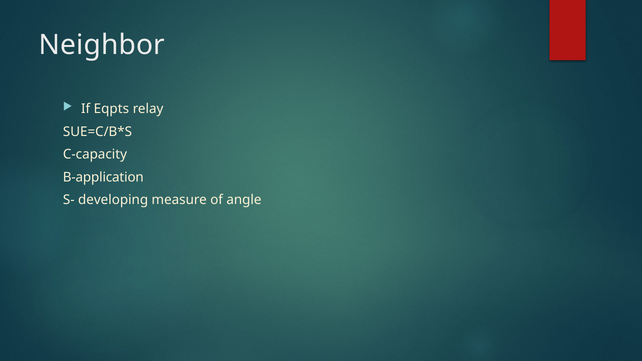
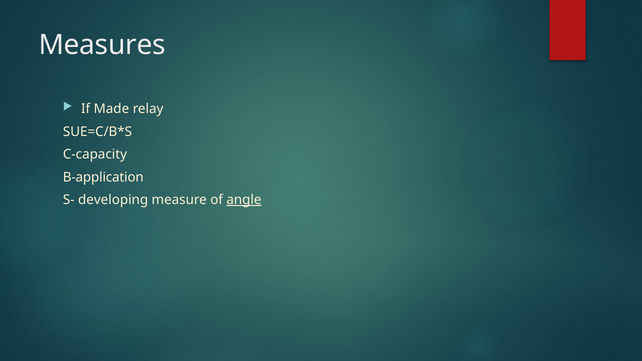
Neighbor: Neighbor -> Measures (102, 45)
Eqpts: Eqpts -> Made (111, 109)
angle underline: none -> present (244, 200)
